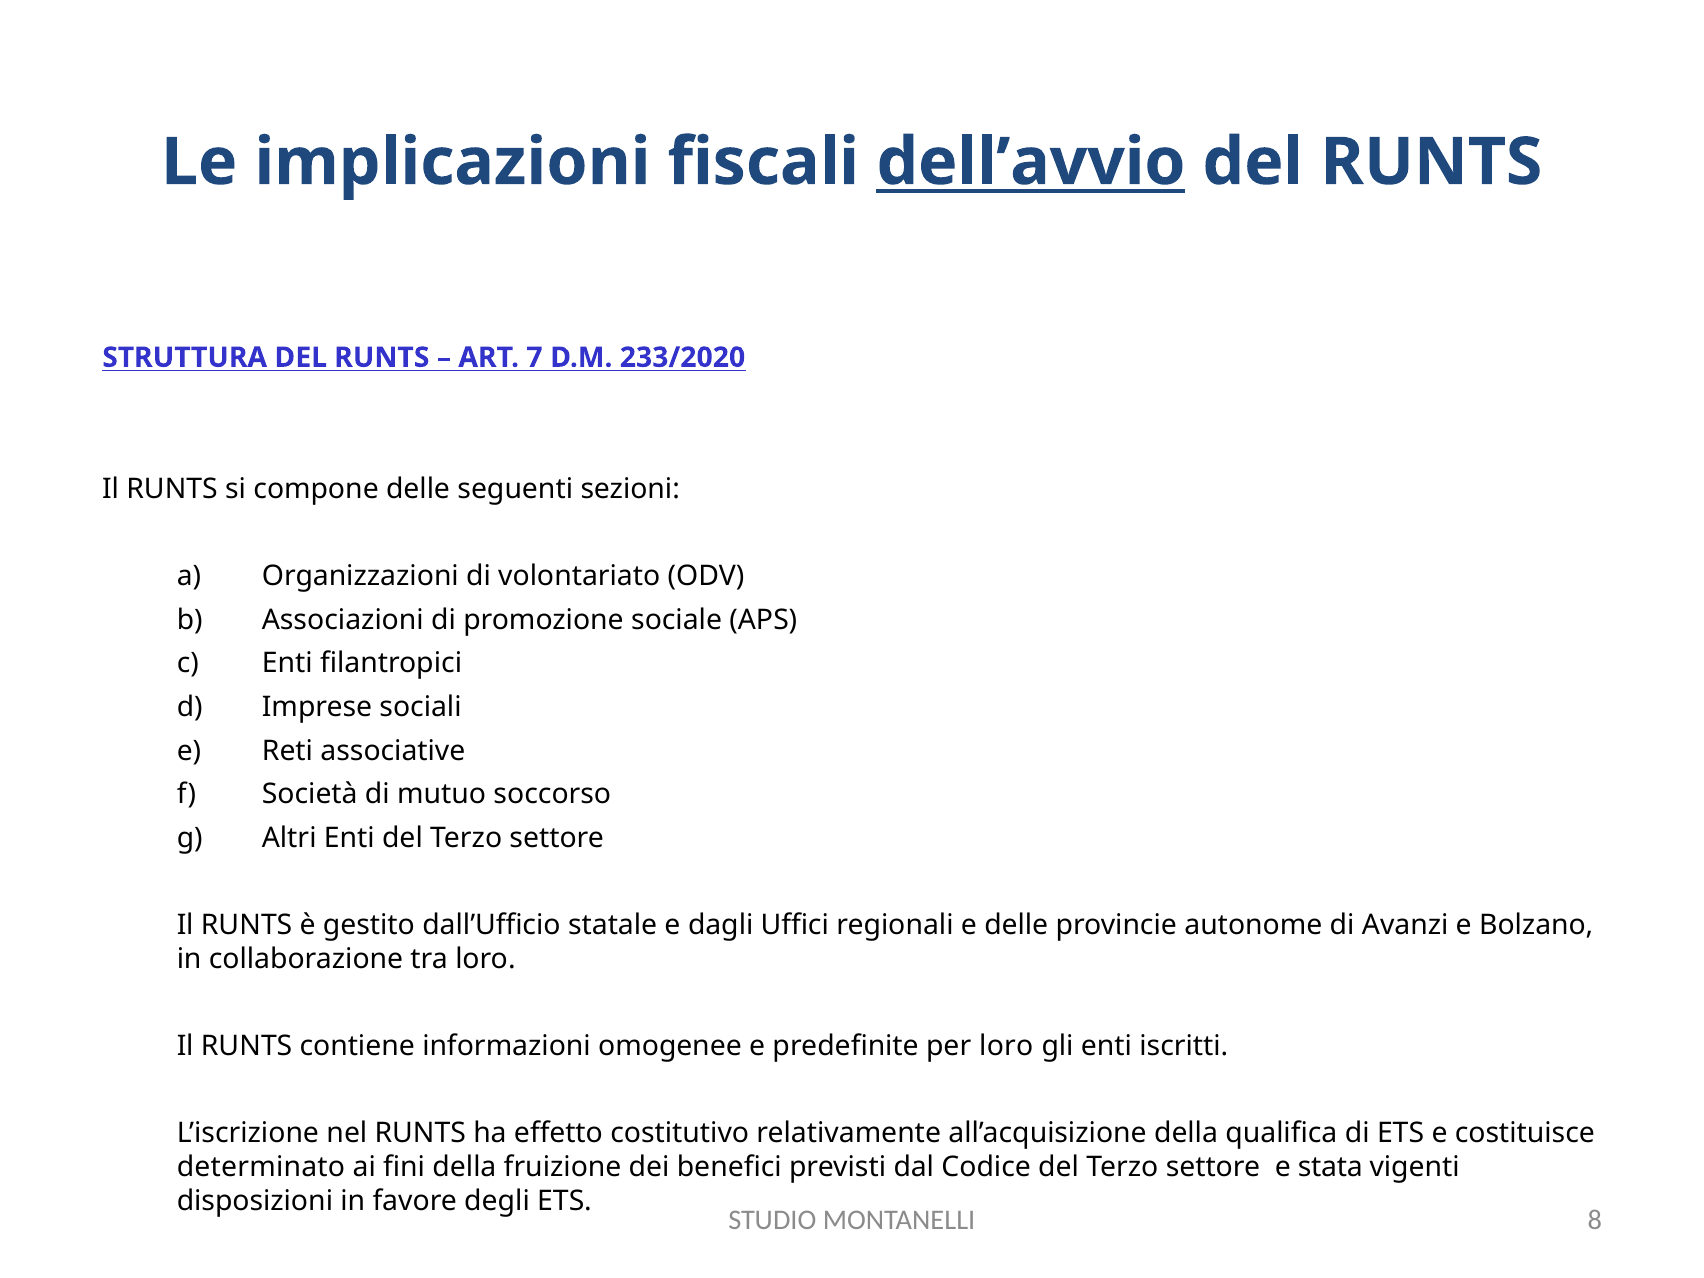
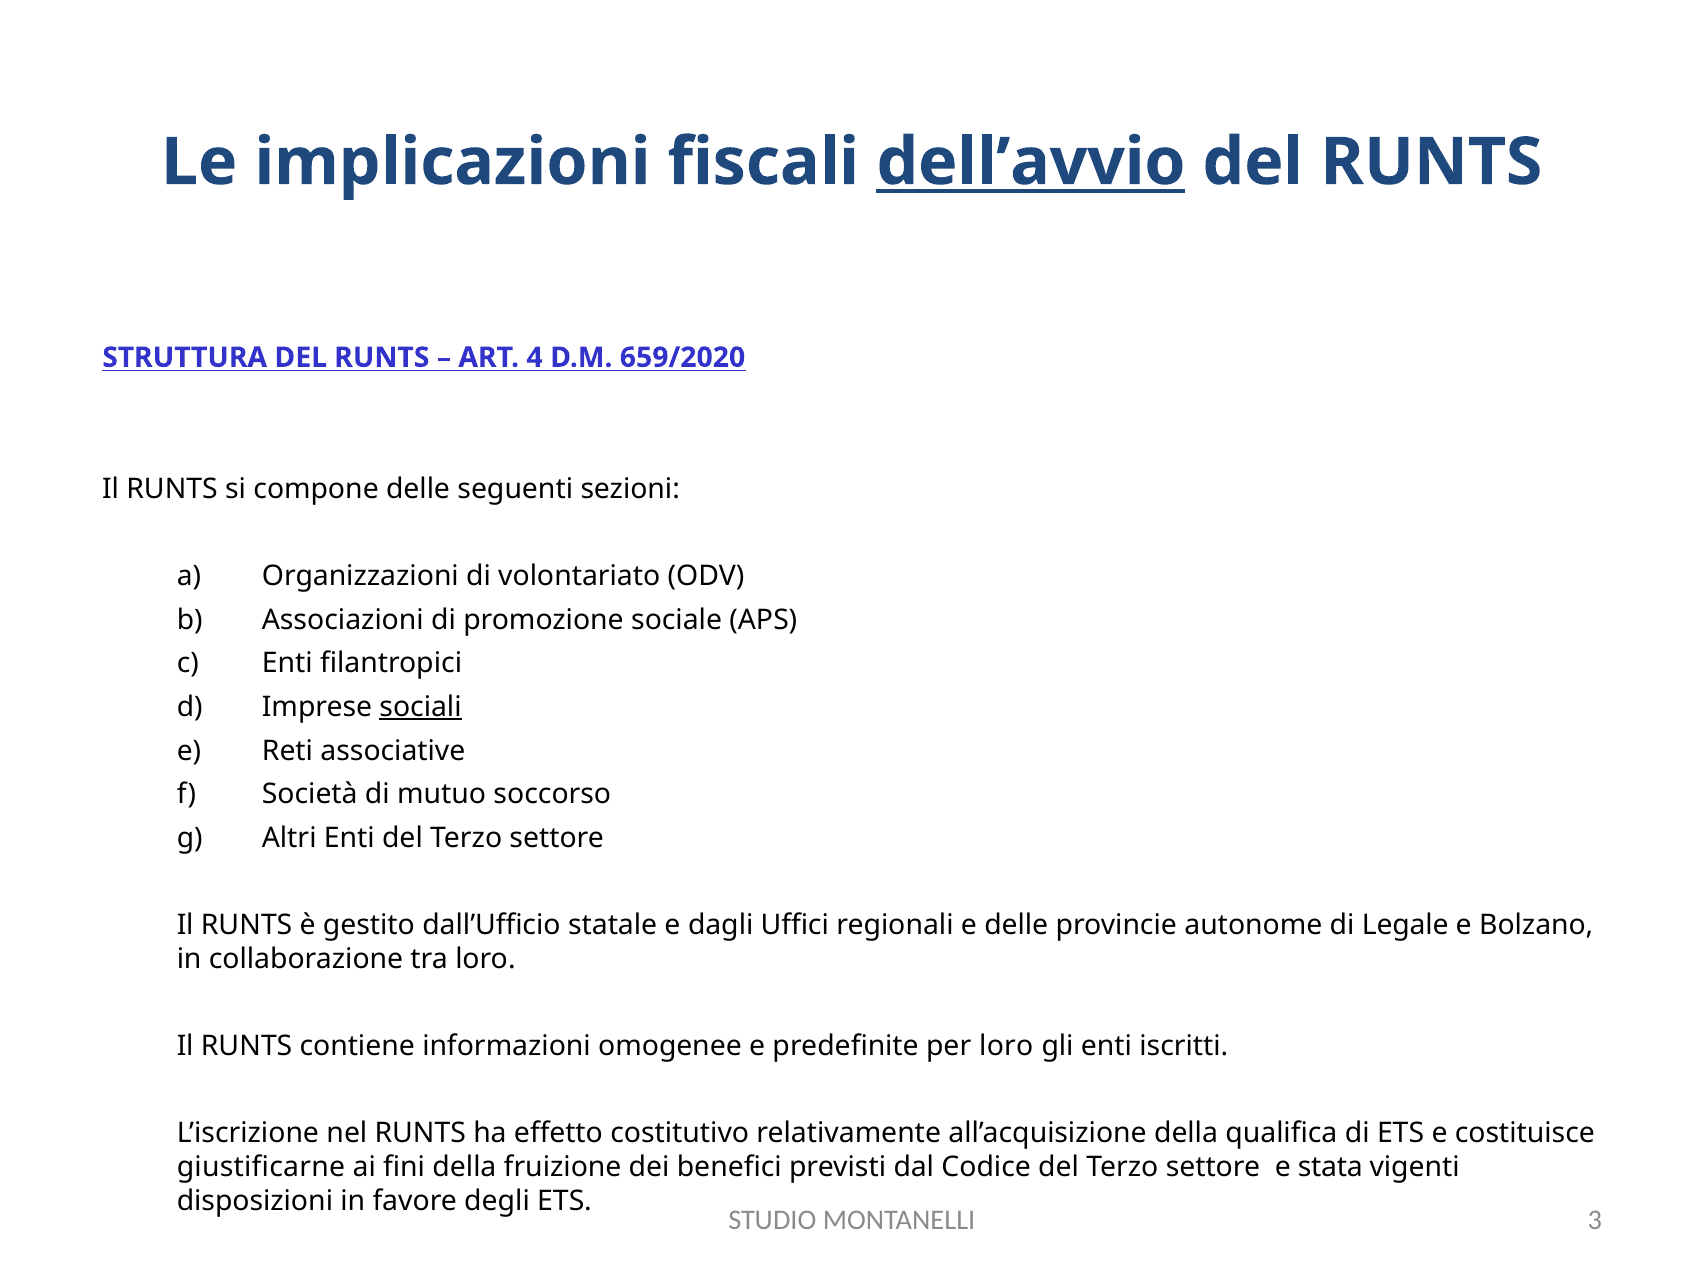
7: 7 -> 4 (535, 357)
233/2020: 233/2020 -> 659/2020 (683, 357)
sociali underline: none -> present (421, 707)
Avanzi: Avanzi -> Legale (1405, 925)
determinato: determinato -> giustificarne (261, 1167)
8: 8 -> 3 (1595, 1220)
